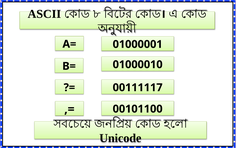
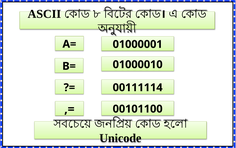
00111117: 00111117 -> 00111114 (138, 87)
